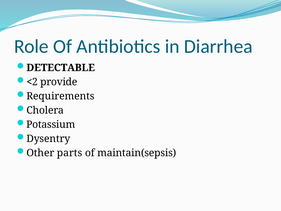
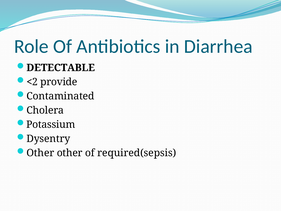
Requirements: Requirements -> Contaminated (60, 96)
Other parts: parts -> other (70, 153)
maintain(sepsis: maintain(sepsis -> required(sepsis (137, 153)
